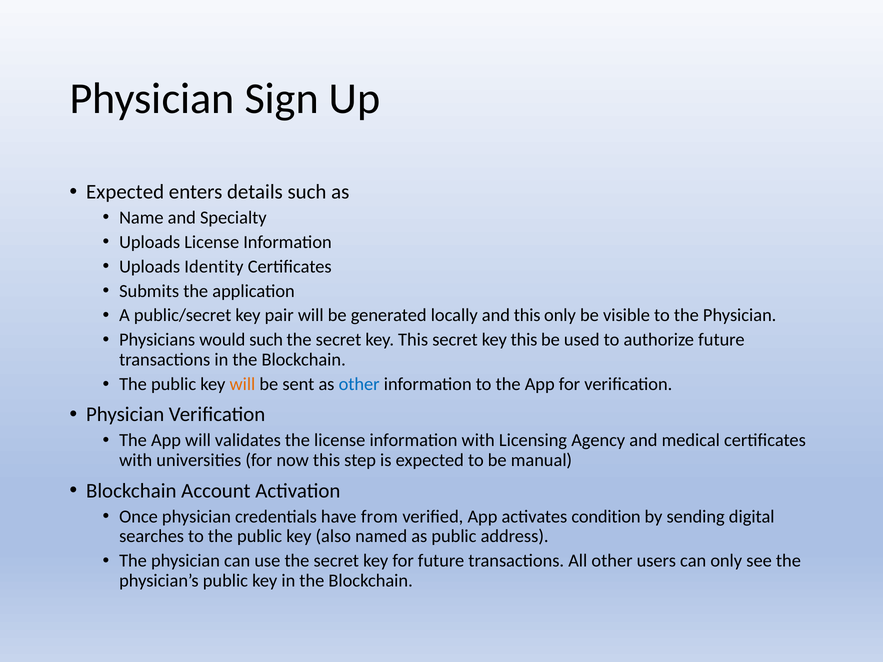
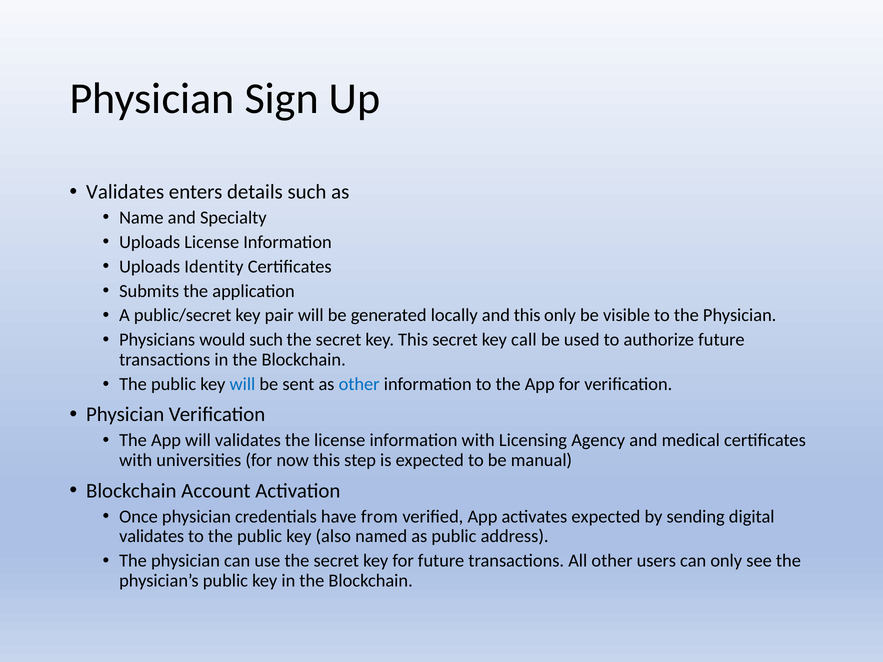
Expected: Expected -> Validates (125, 192)
This secret key this: this -> call (524, 340)
will colour: orange -> blue (242, 384)
activates condition: condition -> expected (606, 517)
searches: searches -> validates (152, 537)
